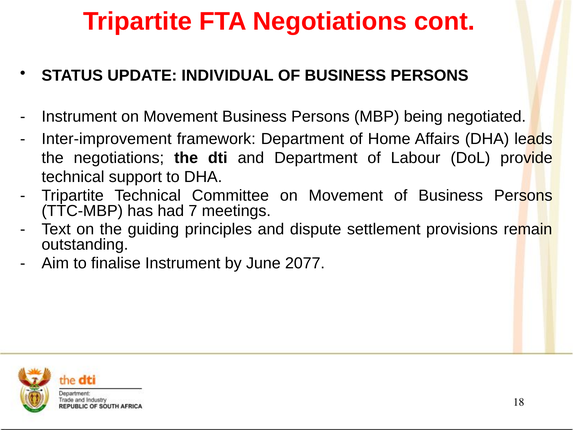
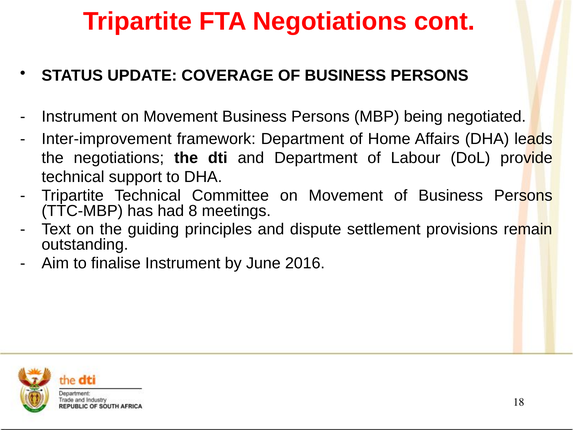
INDIVIDUAL: INDIVIDUAL -> COVERAGE (227, 76)
7: 7 -> 8 (193, 211)
2077: 2077 -> 2016 (305, 263)
